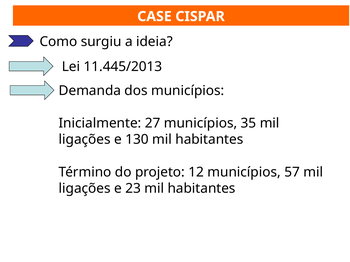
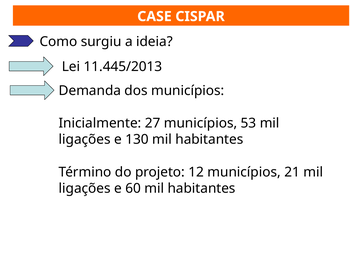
35: 35 -> 53 (248, 123)
57: 57 -> 21 (292, 172)
23: 23 -> 60 (133, 189)
